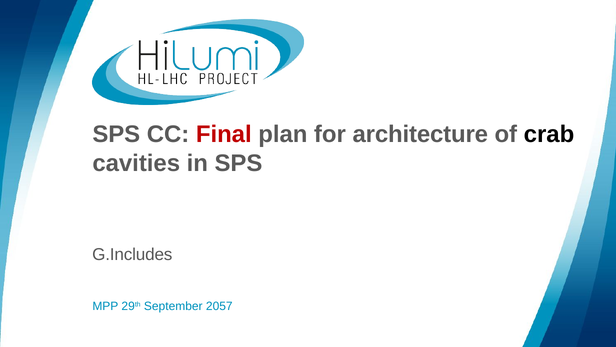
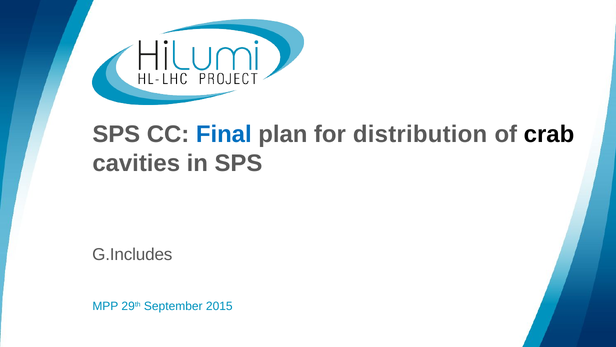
Final colour: red -> blue (224, 134)
architecture: architecture -> distribution (420, 134)
2057: 2057 -> 2015 (219, 306)
